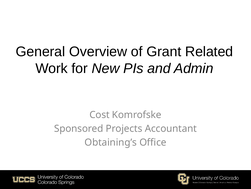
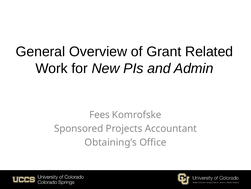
Cost: Cost -> Fees (100, 114)
